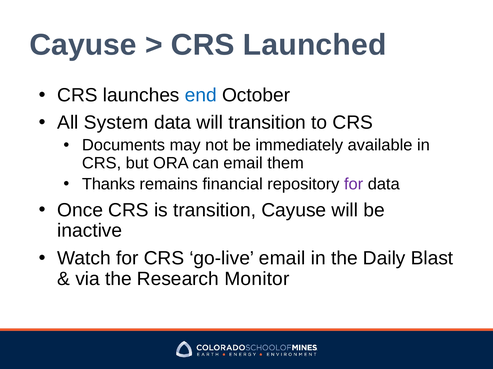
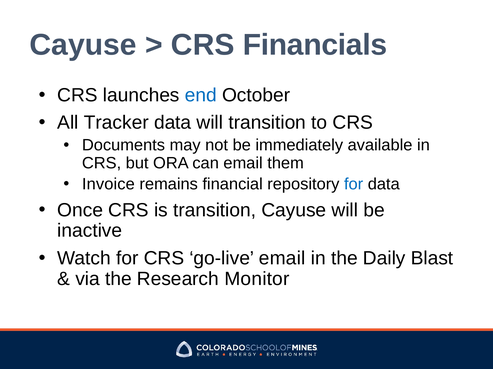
Launched: Launched -> Financials (315, 45)
System: System -> Tracker (116, 123)
Thanks: Thanks -> Invoice (108, 184)
for colour: purple -> blue (354, 184)
